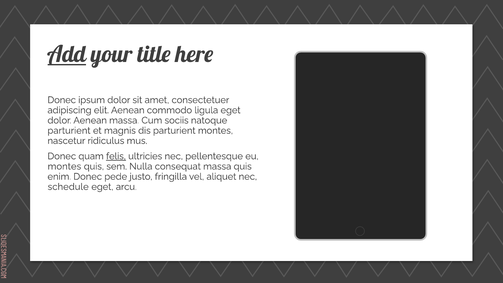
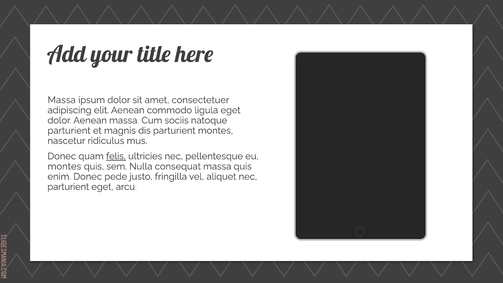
Add underline: present -> none (67, 55)
Donec: Donec -> Massa (62, 100)
schedule: schedule -> parturient (68, 187)
